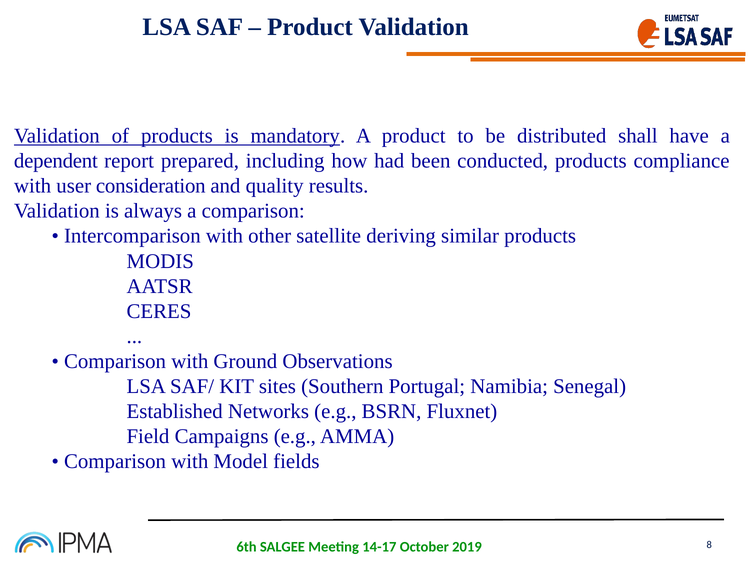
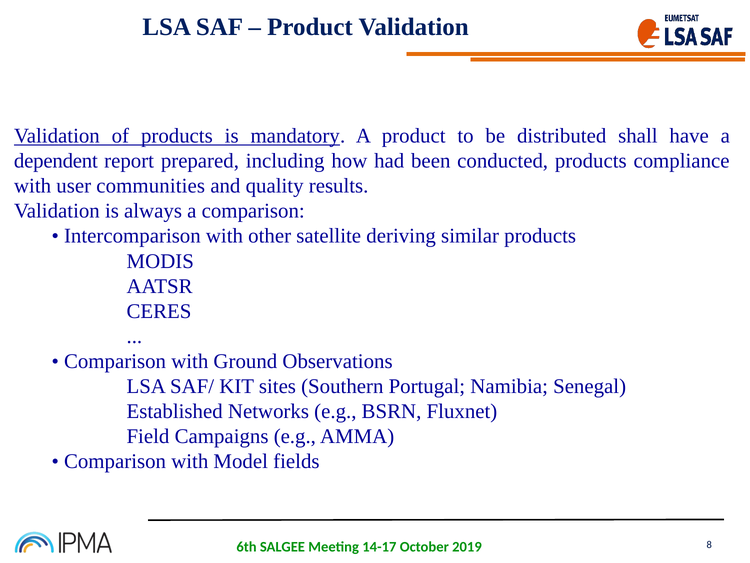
consideration: consideration -> communities (151, 186)
